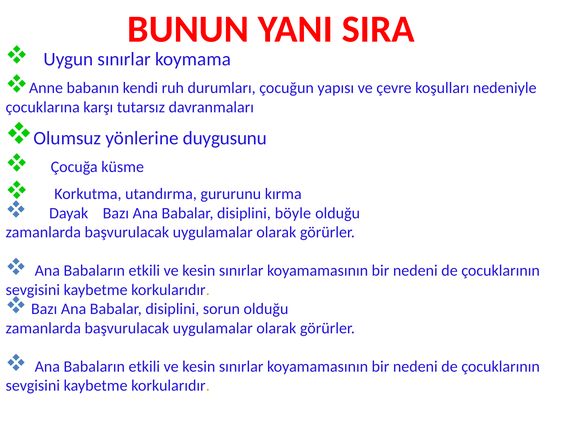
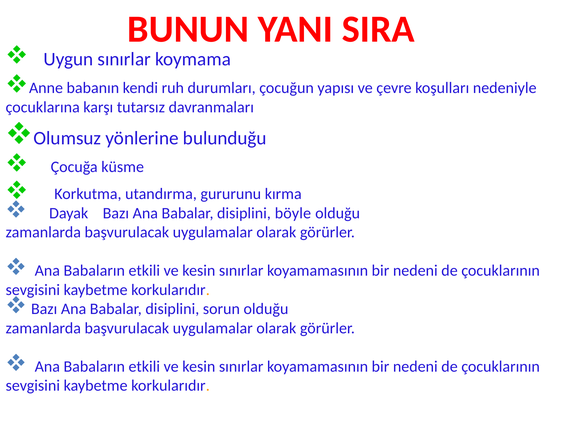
duygusunu: duygusunu -> bulunduğu (225, 138)
